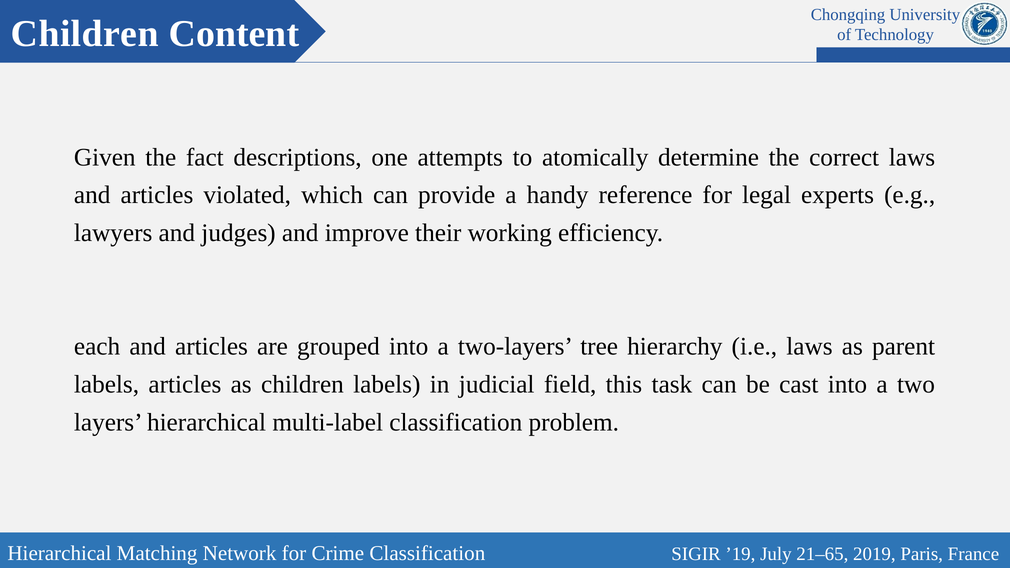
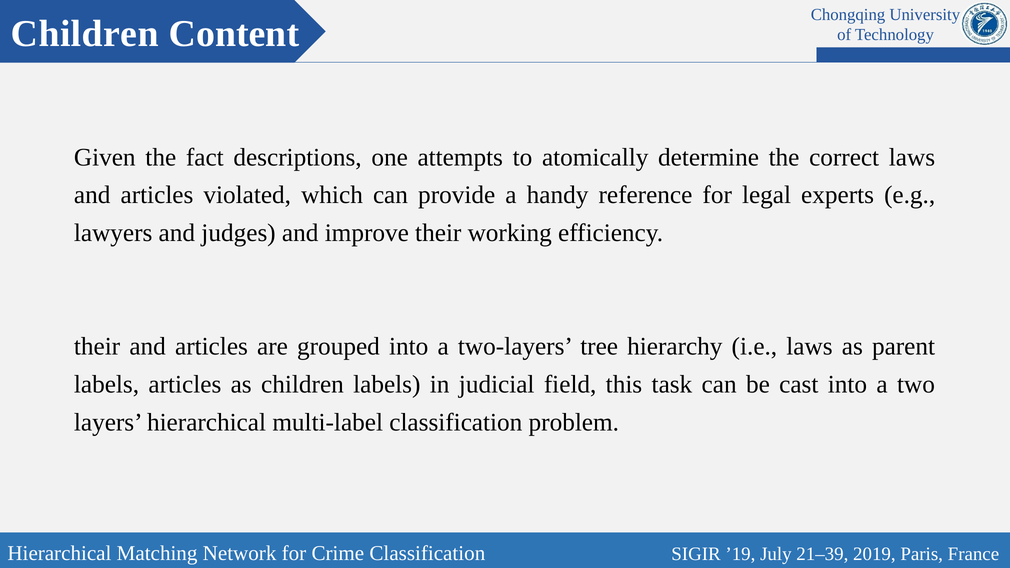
each: each -> their (97, 347)
21–65: 21–65 -> 21–39 (822, 554)
